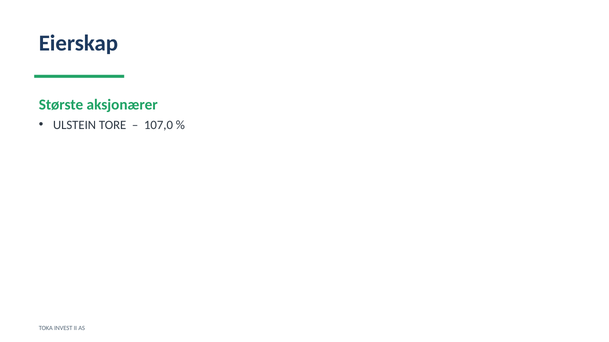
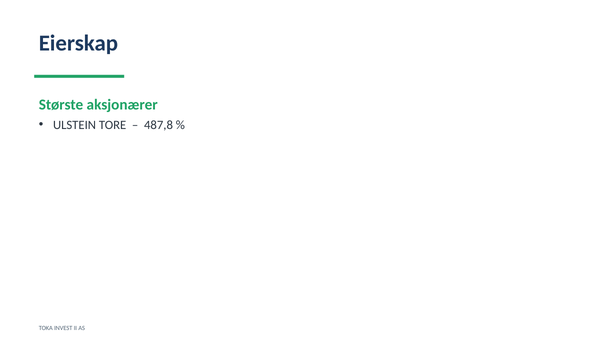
107,0: 107,0 -> 487,8 (159, 125)
